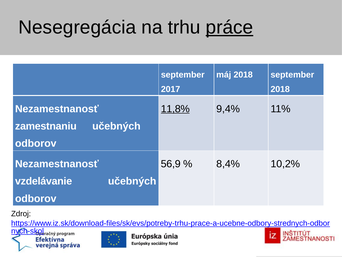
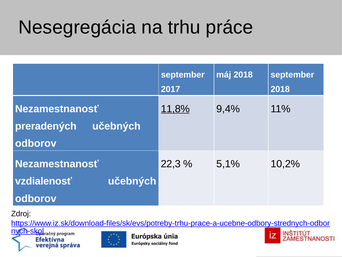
práce underline: present -> none (229, 27)
zamestnaniu: zamestnaniu -> preradených (46, 126)
56,9: 56,9 -> 22,3 (171, 164)
8,4%: 8,4% -> 5,1% (228, 164)
vzdelávanie: vzdelávanie -> vzdialenosť (44, 181)
